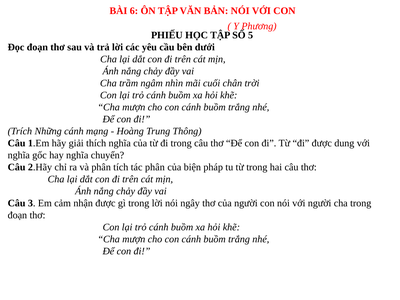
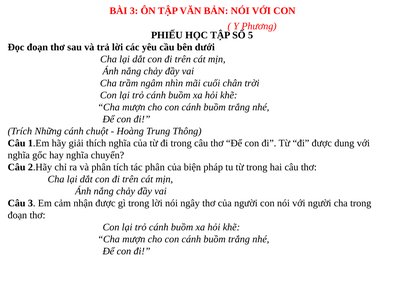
BÀI 6: 6 -> 3 (134, 11)
mạng: mạng -> chuột (97, 131)
